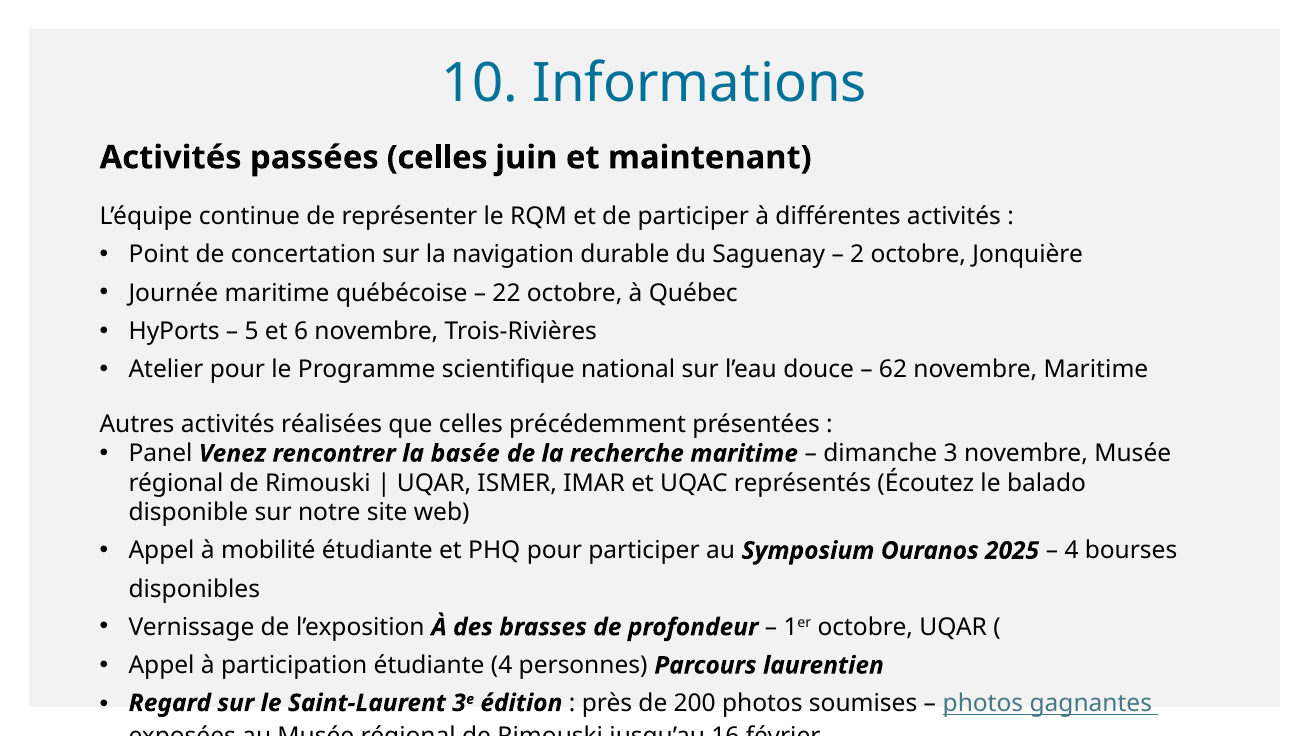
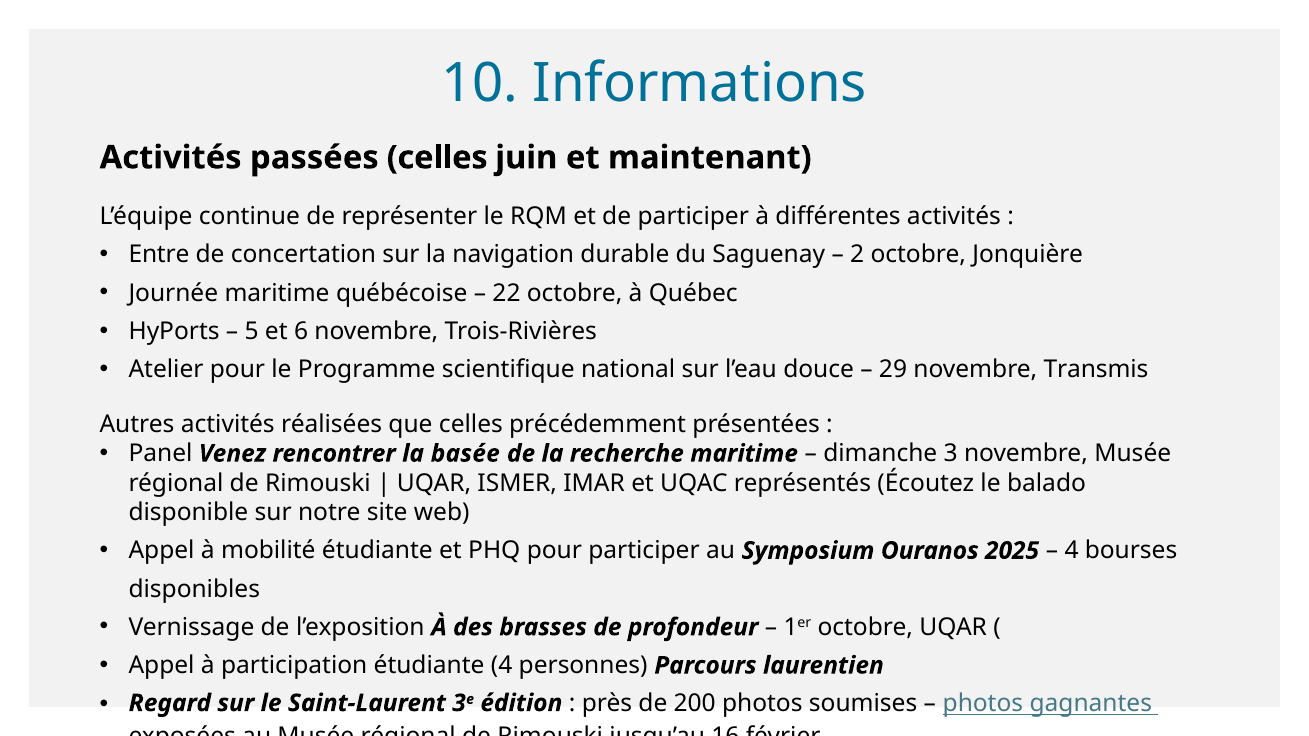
Point: Point -> Entre (159, 255)
62: 62 -> 29 (893, 370)
novembre Maritime: Maritime -> Transmis (1096, 370)
